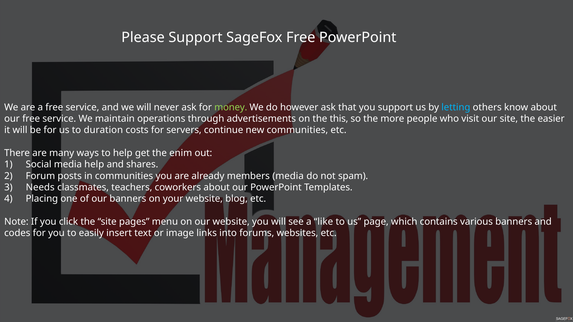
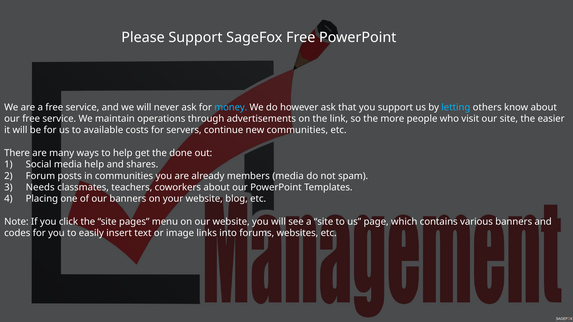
money colour: light green -> light blue (231, 107)
this: this -> link (339, 119)
duration: duration -> available (103, 130)
enim: enim -> done (181, 153)
a like: like -> site (324, 222)
